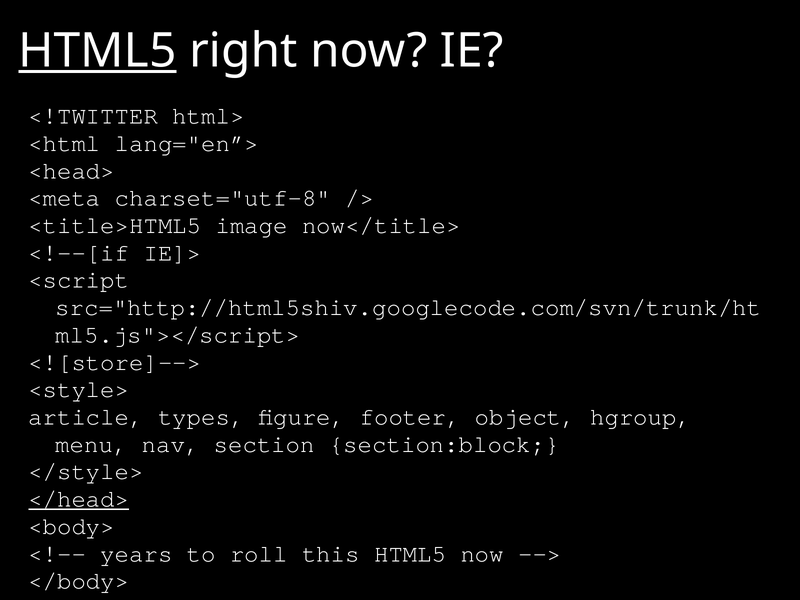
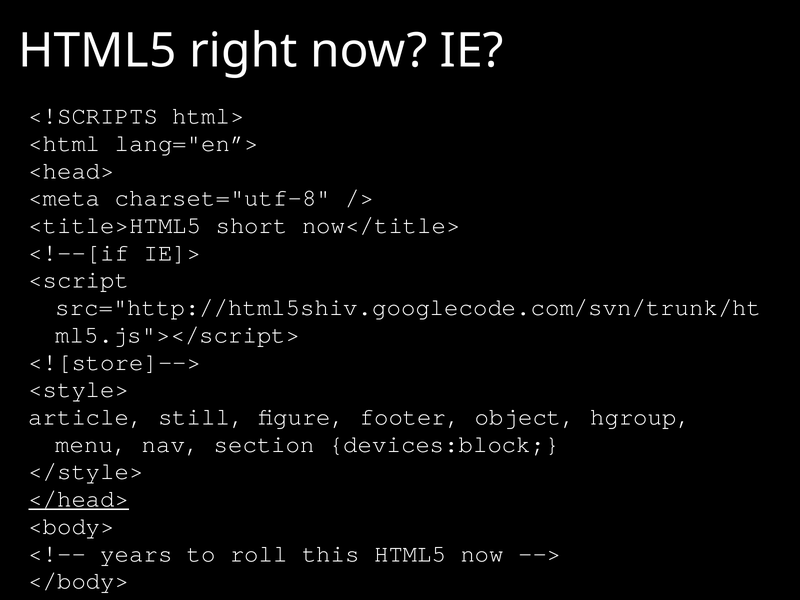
HTML5 underline: present -> none (97, 51)
<!TWITTER: <!TWITTER -> <!SCRIPTS (93, 116)
image: image -> short (252, 225)
types: types -> still (201, 417)
section:block: section:block -> devices:block (444, 444)
